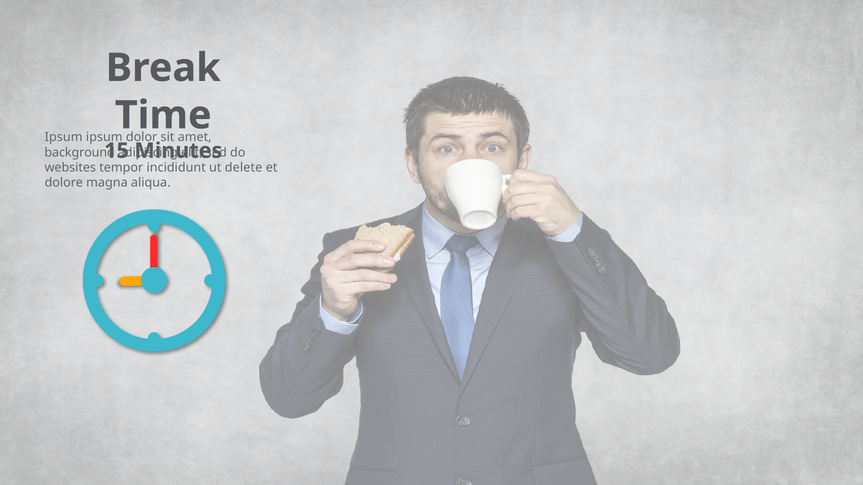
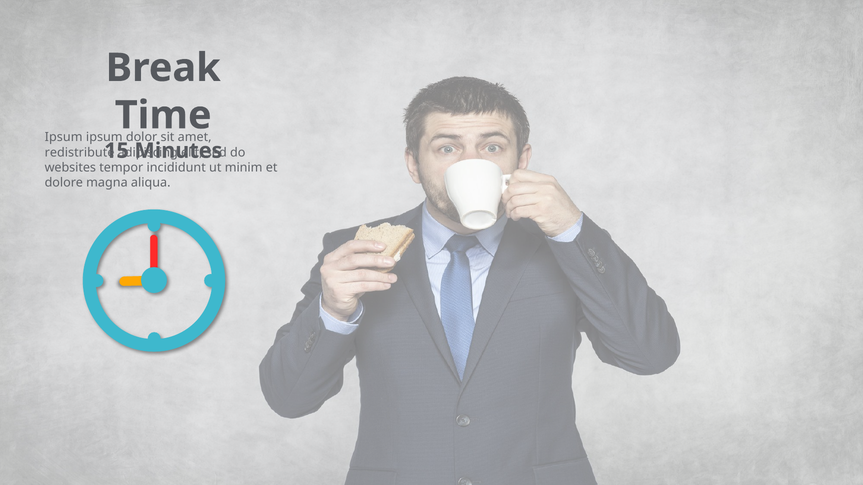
background: background -> redistribute (80, 153)
delete: delete -> minim (244, 168)
